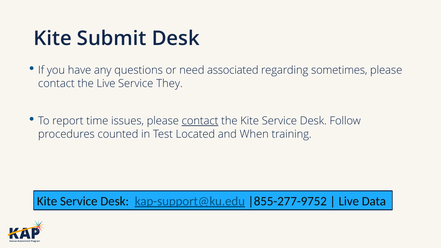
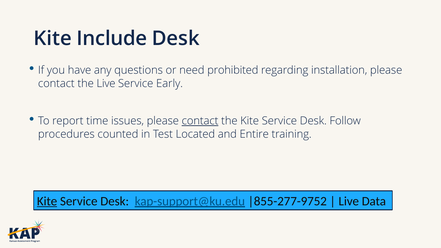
Submit: Submit -> Include (112, 39)
associated: associated -> prohibited (233, 70)
sometimes: sometimes -> installation (339, 70)
They: They -> Early (170, 83)
When: When -> Entire (254, 134)
Kite underline: none -> present (47, 201)
